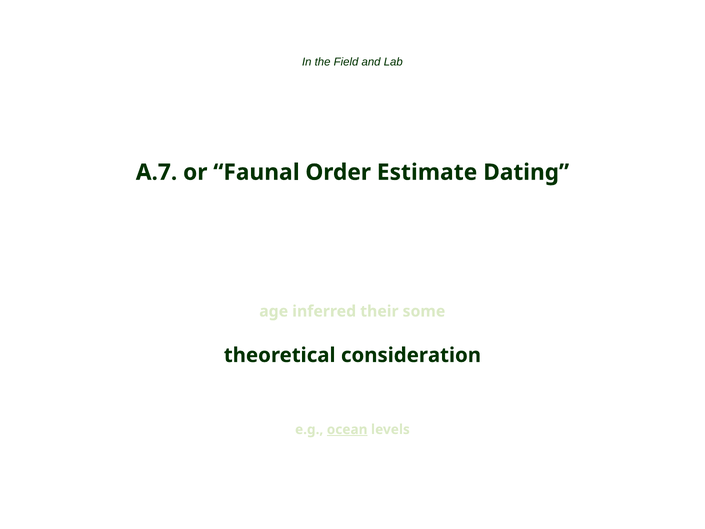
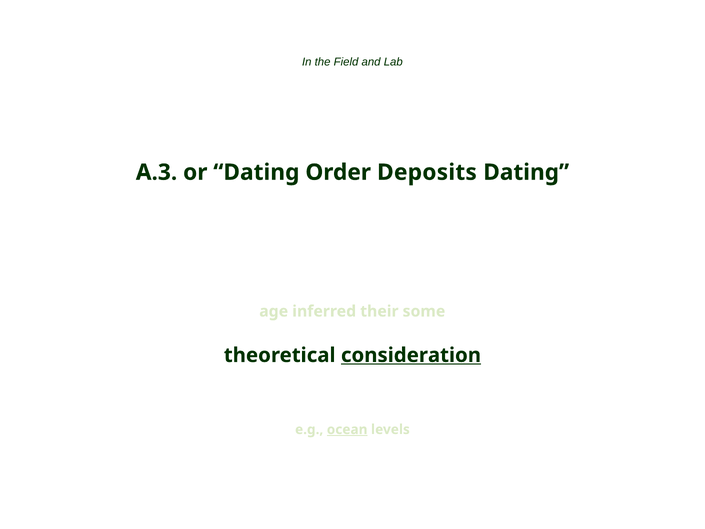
A.7: A.7 -> A.3 (157, 172)
or Faunal: Faunal -> Dating (256, 172)
Estimate: Estimate -> Deposits (427, 172)
consideration underline: none -> present (411, 355)
